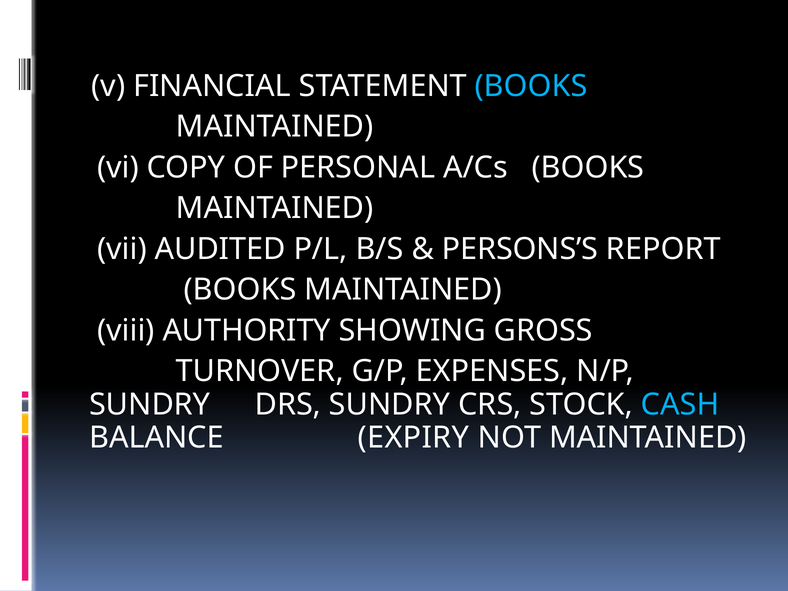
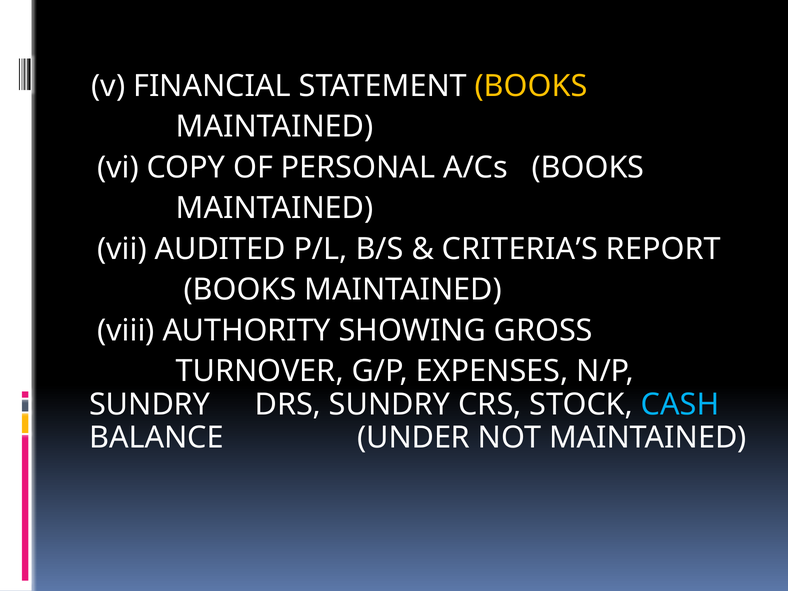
BOOKS colour: light blue -> yellow (531, 86)
PERSONS’S: PERSONS’S -> CRITERIA’S (520, 249)
EXPIRY: EXPIRY -> UNDER (414, 437)
